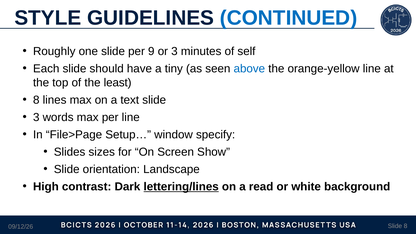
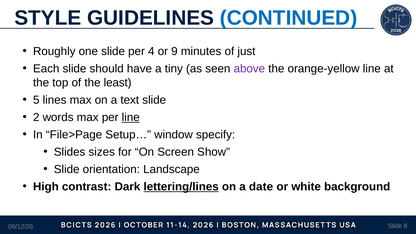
9: 9 -> 4 (151, 51)
or 3: 3 -> 9 (174, 51)
self: self -> just (246, 51)
above colour: blue -> purple (249, 69)
8: 8 -> 5 (36, 100)
3: 3 -> 2 (36, 117)
line underline: none -> present (131, 117)
read: read -> date (261, 187)
